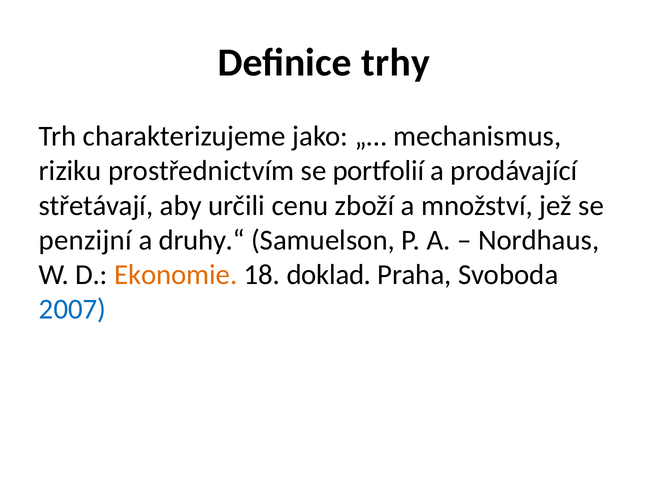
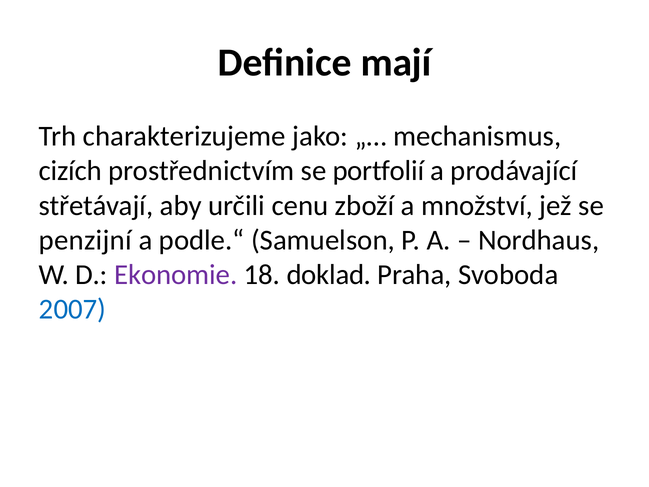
trhy: trhy -> mají (396, 63)
riziku: riziku -> cizích (70, 171)
druhy.“: druhy.“ -> podle.“ (202, 240)
Ekonomie colour: orange -> purple (176, 275)
